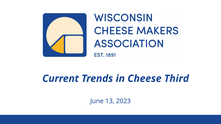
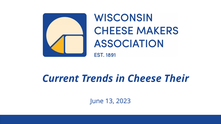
Third: Third -> Their (176, 79)
